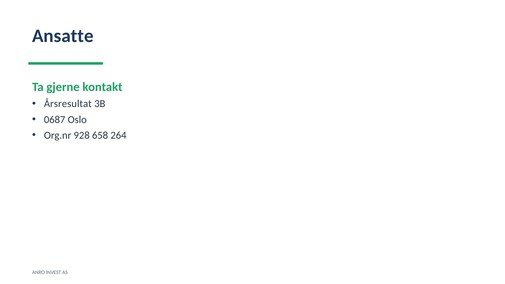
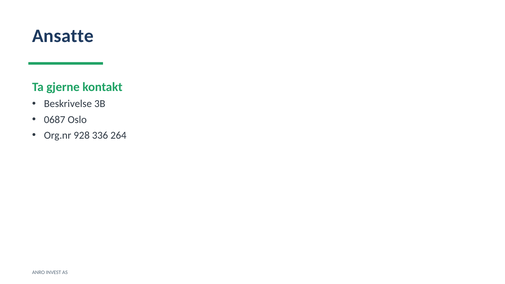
Årsresultat: Årsresultat -> Beskrivelse (68, 104)
658: 658 -> 336 (100, 135)
